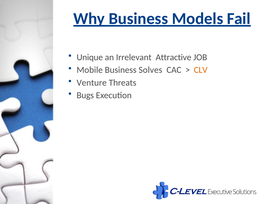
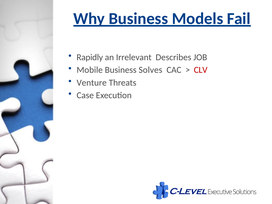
Unique: Unique -> Rapidly (90, 57)
Attractive: Attractive -> Describes (173, 57)
CLV colour: orange -> red (201, 70)
Bugs: Bugs -> Case (85, 95)
